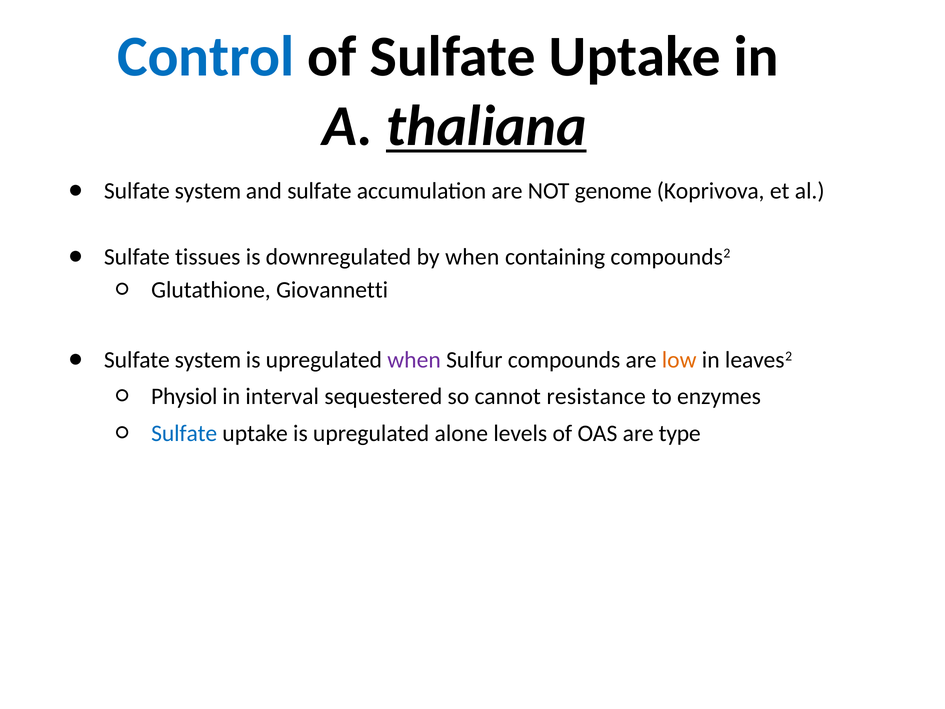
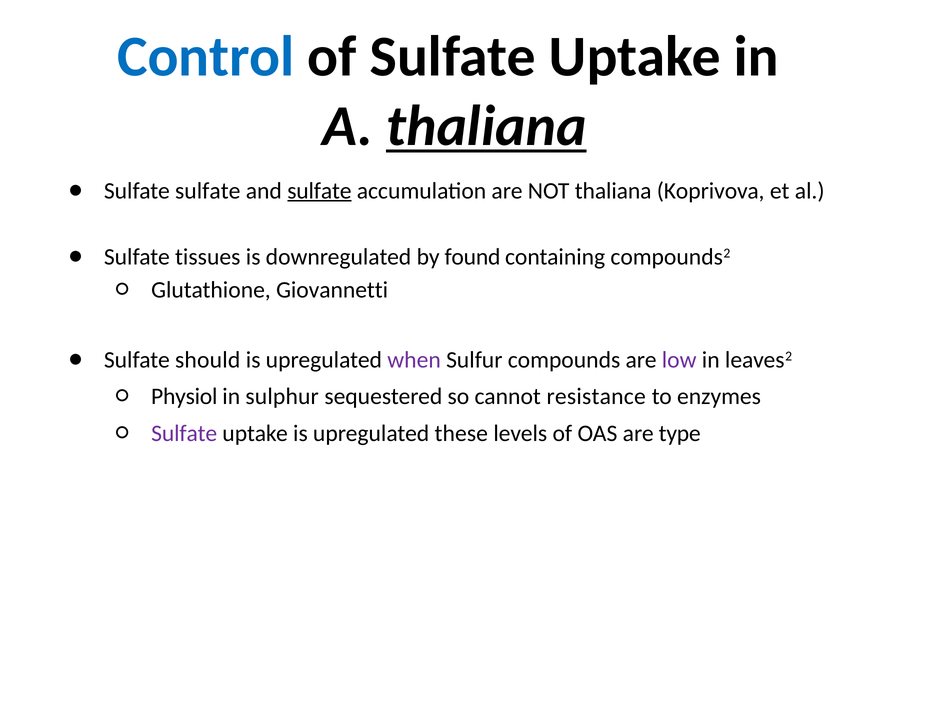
system: system -> sulfate (208, 191)
sulfate underline: none -> present (319, 191)
NOT genome: genome -> thaliana (613, 191)
by when: when -> found (472, 257)
system: system -> should (208, 360)
low colour: orange -> purple (679, 360)
interval: interval -> sulphur (282, 396)
Sulfate colour: blue -> purple (184, 433)
alone: alone -> these (461, 433)
